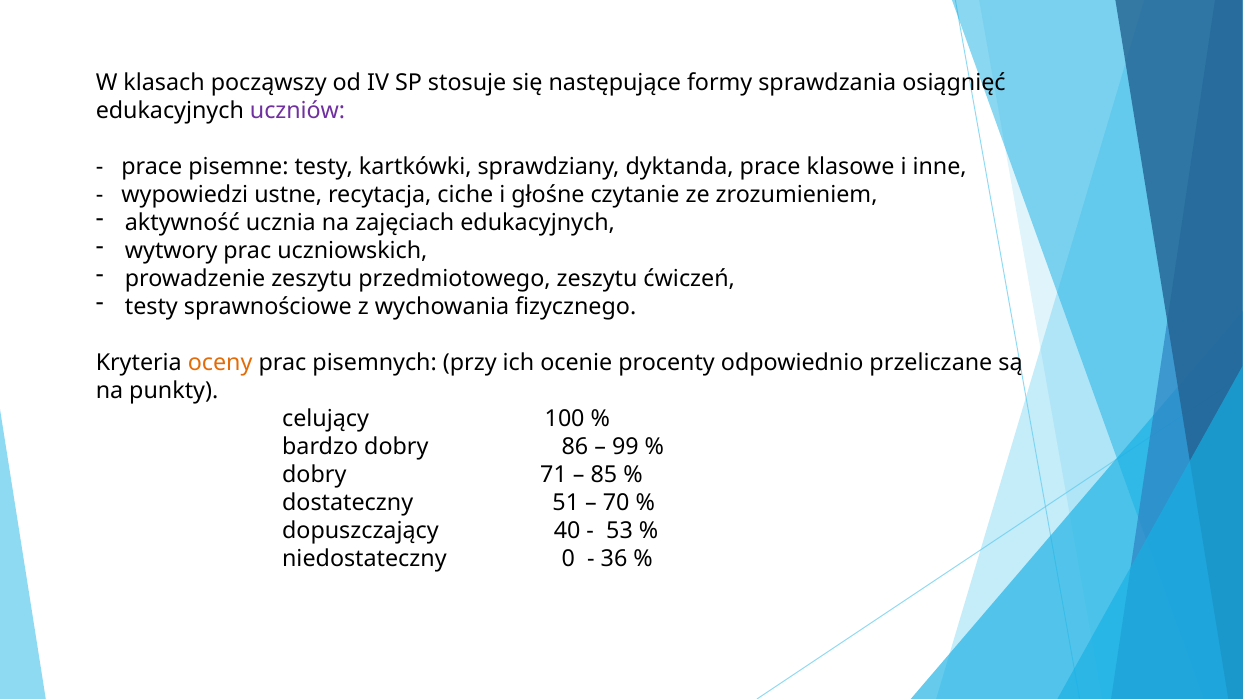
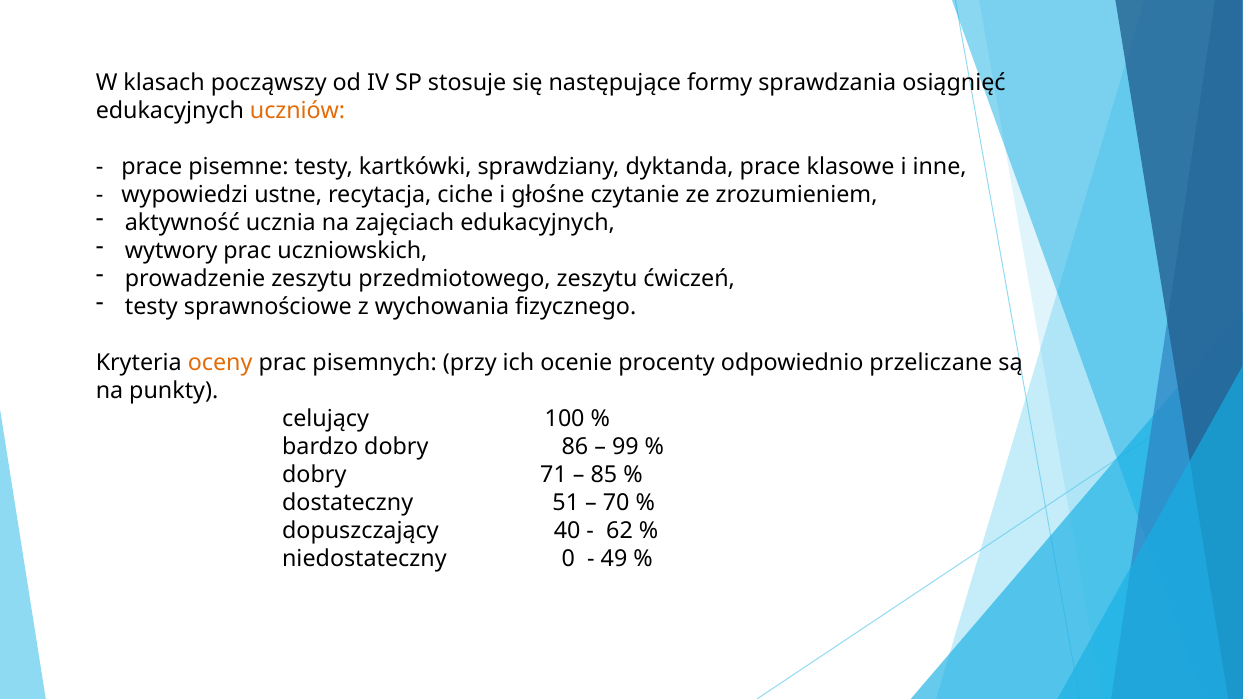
uczniów colour: purple -> orange (298, 111)
53: 53 -> 62 (620, 531)
36: 36 -> 49 (614, 559)
